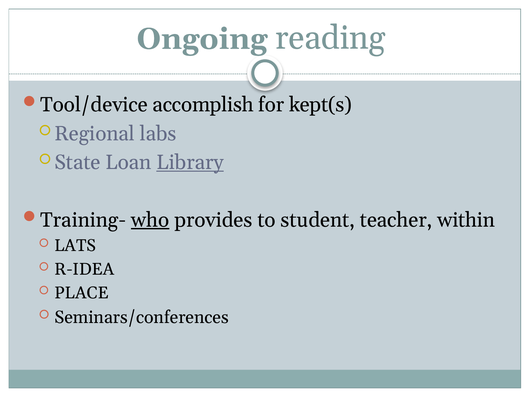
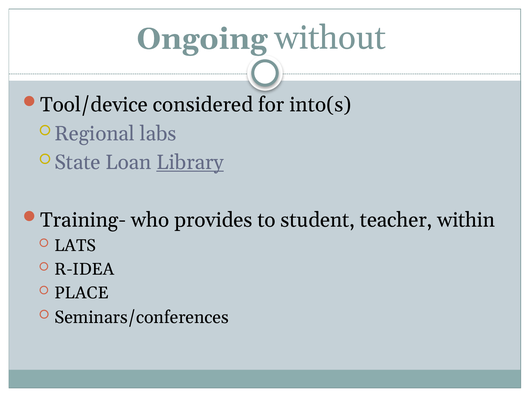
reading: reading -> without (330, 38)
accomplish: accomplish -> considered (203, 105)
kept(s: kept(s -> into(s (320, 105)
who underline: present -> none (150, 220)
